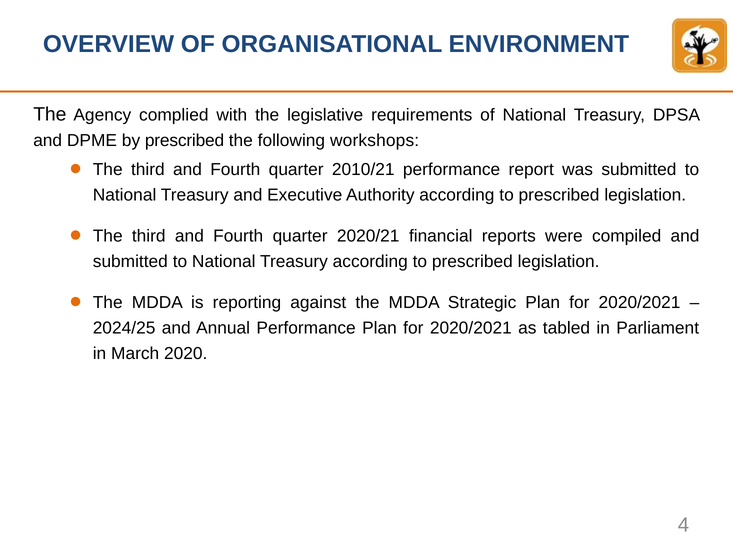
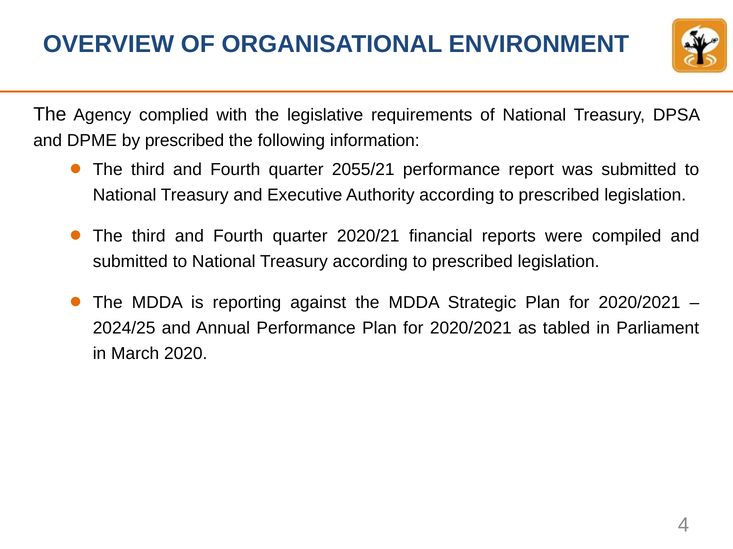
workshops: workshops -> information (375, 141)
2010/21: 2010/21 -> 2055/21 (363, 170)
